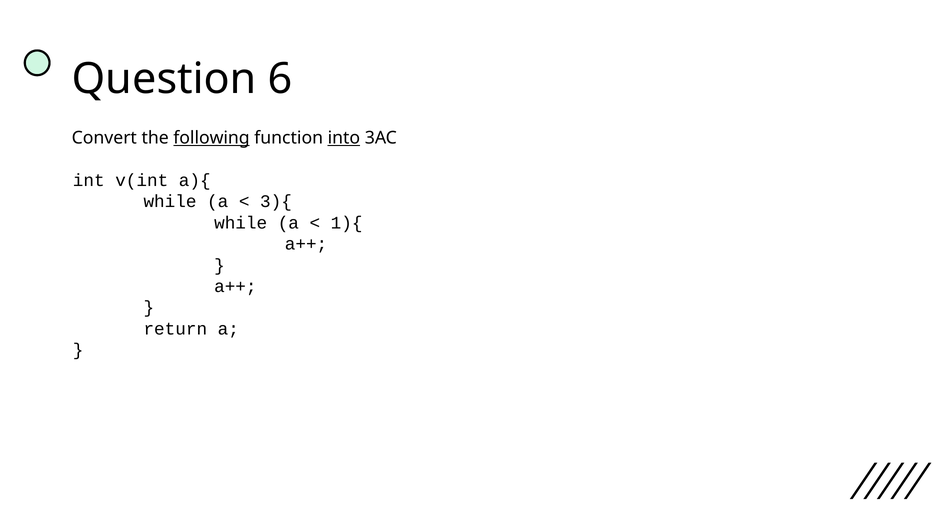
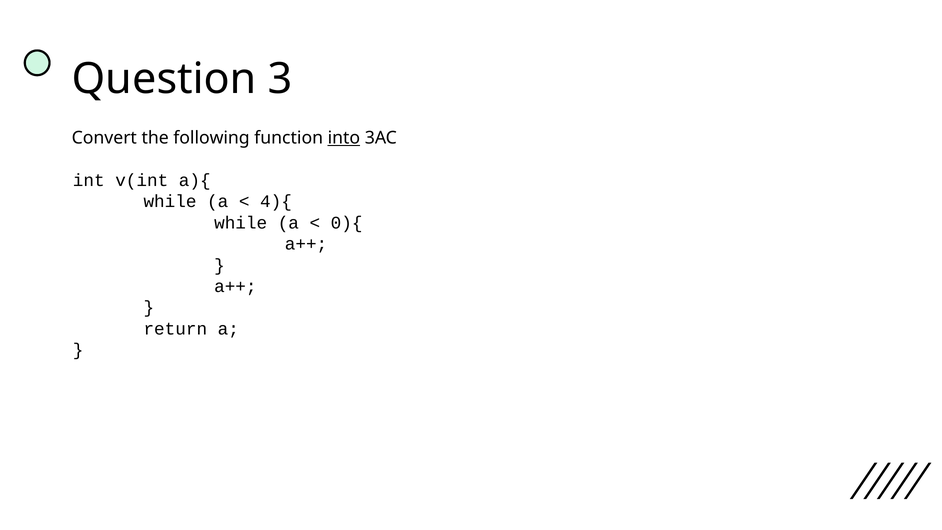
6: 6 -> 3 (280, 79)
following underline: present -> none (212, 138)
3){: 3){ -> 4){ (276, 202)
1){: 1){ -> 0){ (347, 223)
